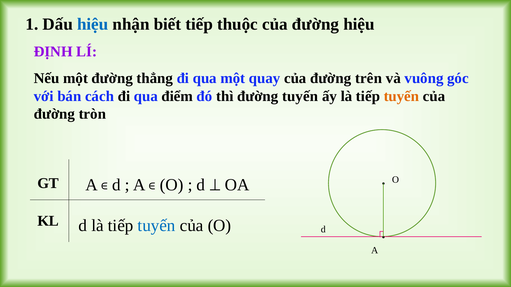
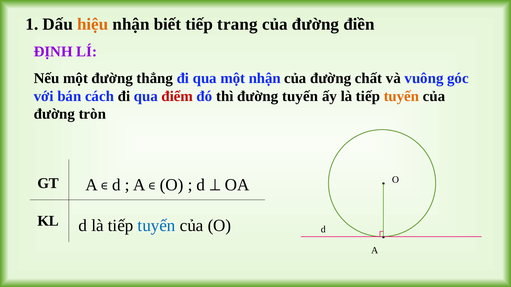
hiệu colour: blue -> orange (93, 24)
thuộc: thuộc -> trang (237, 24)
đường hiệu: hiệu -> điền (359, 24)
một quay: quay -> nhận (265, 78)
trên: trên -> chất (369, 78)
điểm colour: black -> red (177, 96)
